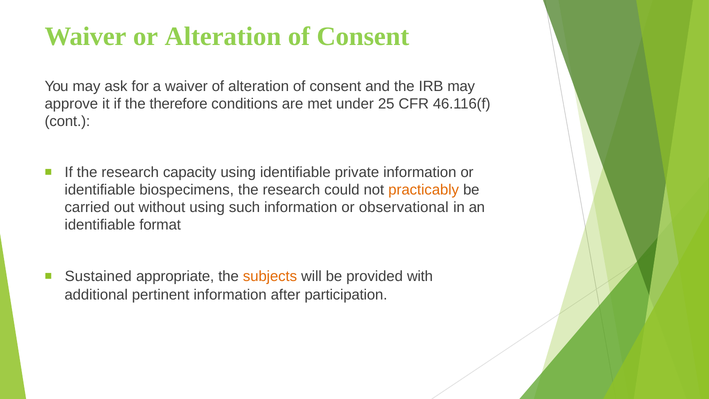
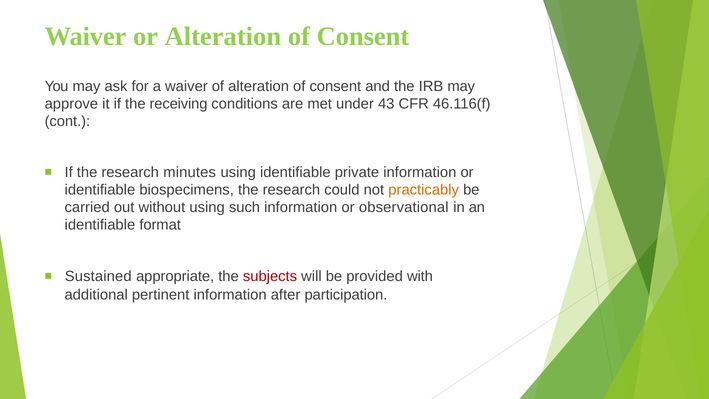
therefore: therefore -> receiving (179, 104)
25: 25 -> 43 (386, 104)
capacity: capacity -> minutes (190, 172)
subjects colour: orange -> red (270, 276)
